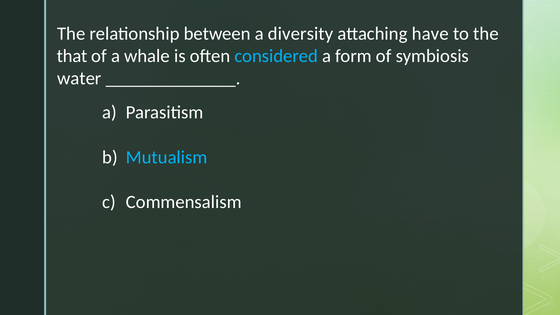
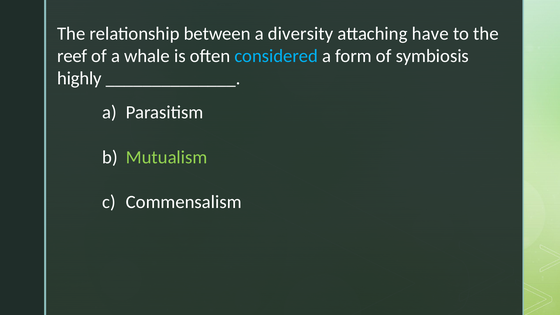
that: that -> reef (72, 56)
water: water -> highly (79, 78)
Mutualism colour: light blue -> light green (167, 157)
